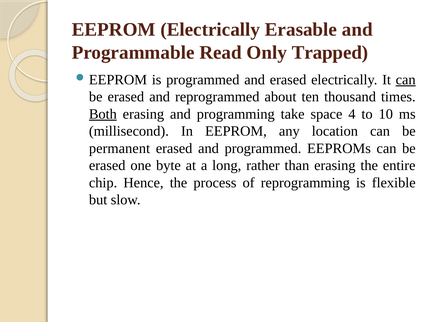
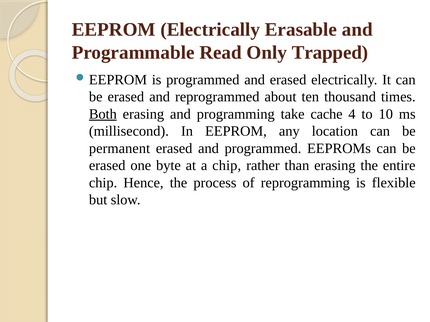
can underline: present -> none (406, 80)
space: space -> cache (327, 114)
a long: long -> chip (227, 166)
